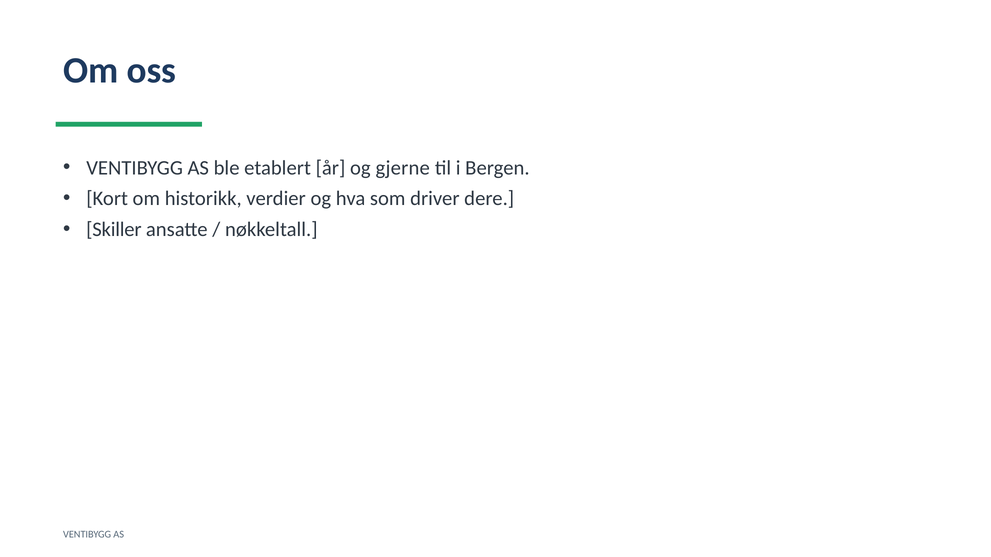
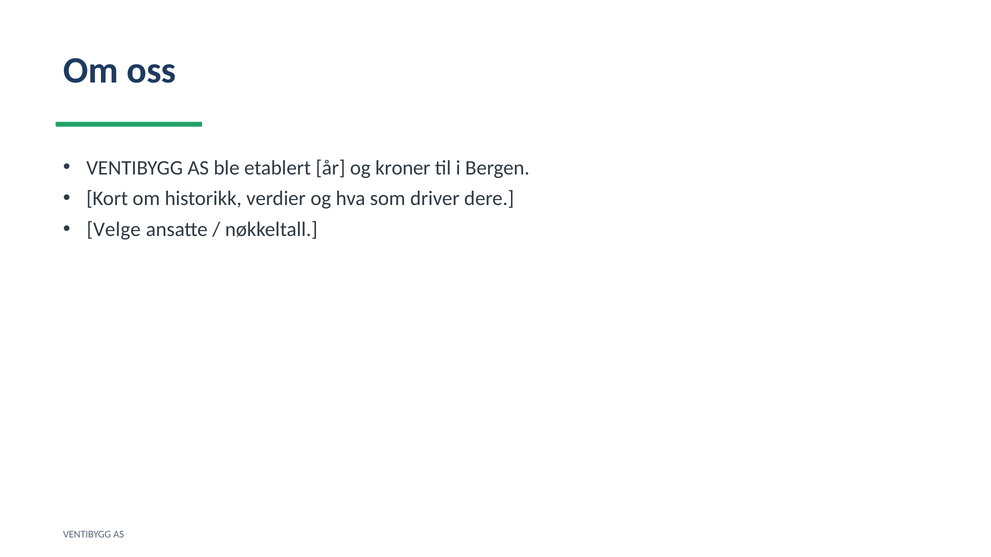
gjerne: gjerne -> kroner (403, 168)
Skiller: Skiller -> Velge (114, 230)
